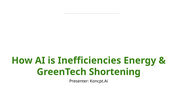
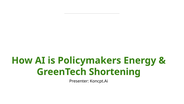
Inefficiencies: Inefficiencies -> Policymakers (89, 60)
